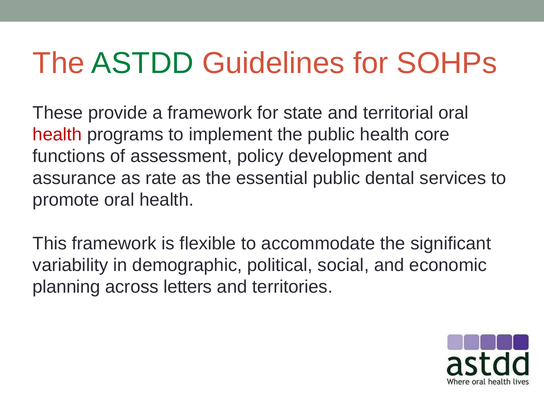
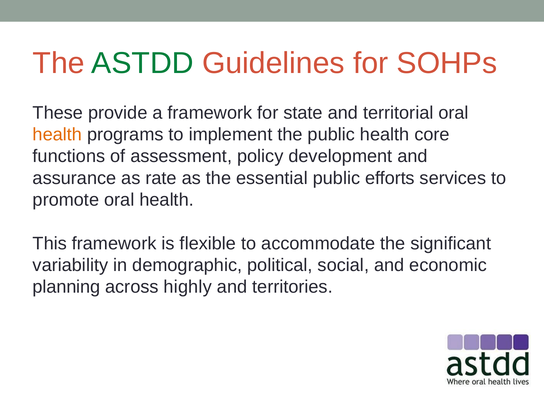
health colour: red -> orange (57, 135)
dental: dental -> efforts (390, 178)
letters: letters -> highly (188, 287)
